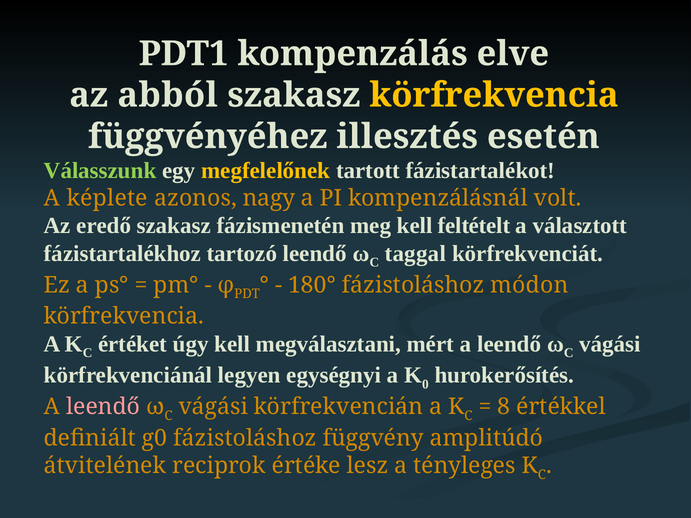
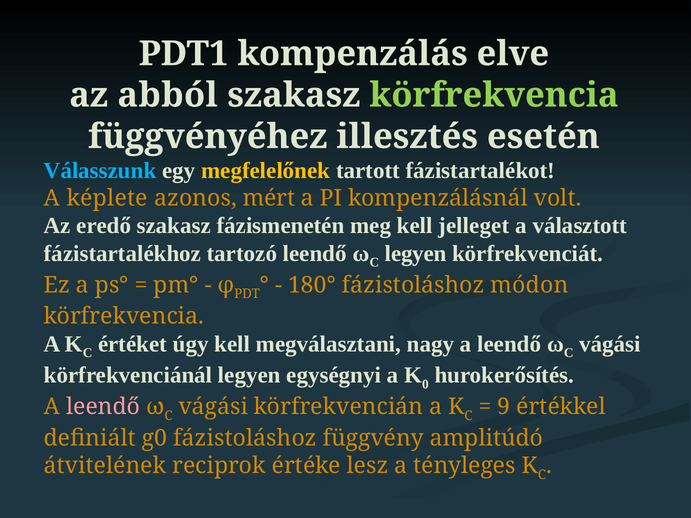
körfrekvencia colour: yellow -> light green (494, 95)
Válasszunk colour: light green -> light blue (100, 171)
nagy: nagy -> mért (269, 198)
feltételt: feltételt -> jelleget (474, 226)
taggal: taggal -> legyen (416, 254)
mért: mért -> nagy (430, 344)
8: 8 -> 9 (504, 407)
